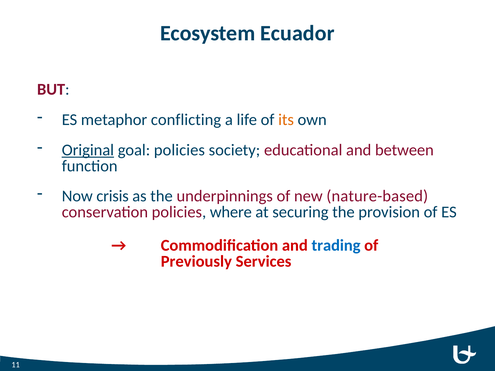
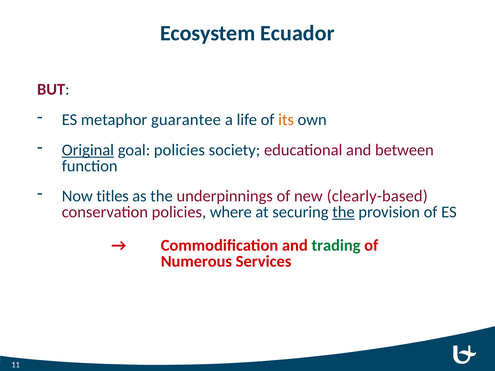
conflicting: conflicting -> guarantee (186, 120)
crisis: crisis -> titles (113, 196)
nature-based: nature-based -> clearly-based (377, 196)
the underline: none -> present (343, 212)
trading colour: blue -> green (336, 246)
Previously: Previously -> Numerous (196, 262)
